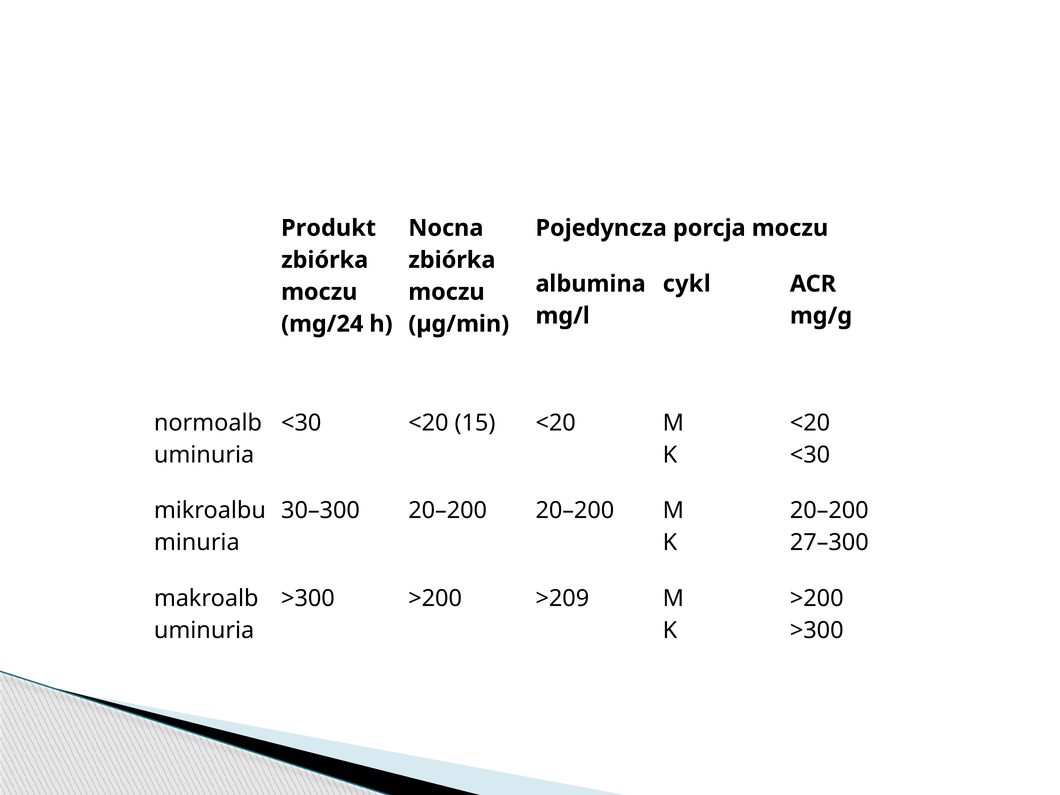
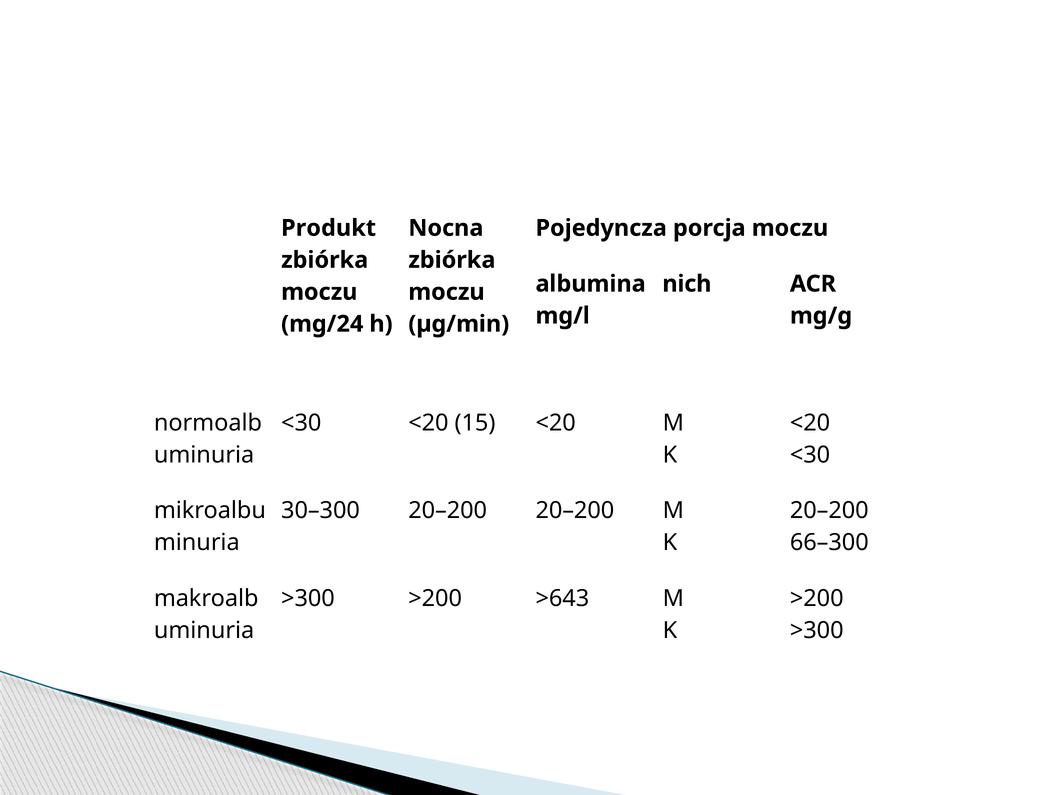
cykl: cykl -> nich (687, 284)
27–300: 27–300 -> 66–300 (829, 543)
>209: >209 -> >643 (562, 598)
